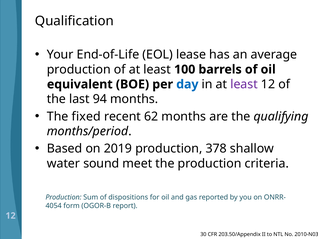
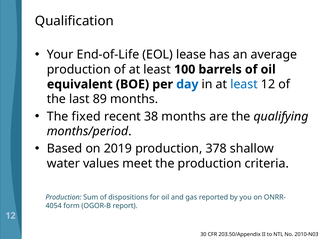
least colour: purple -> blue (244, 84)
94: 94 -> 89 (100, 99)
62: 62 -> 38 (151, 116)
sound: sound -> values (101, 163)
